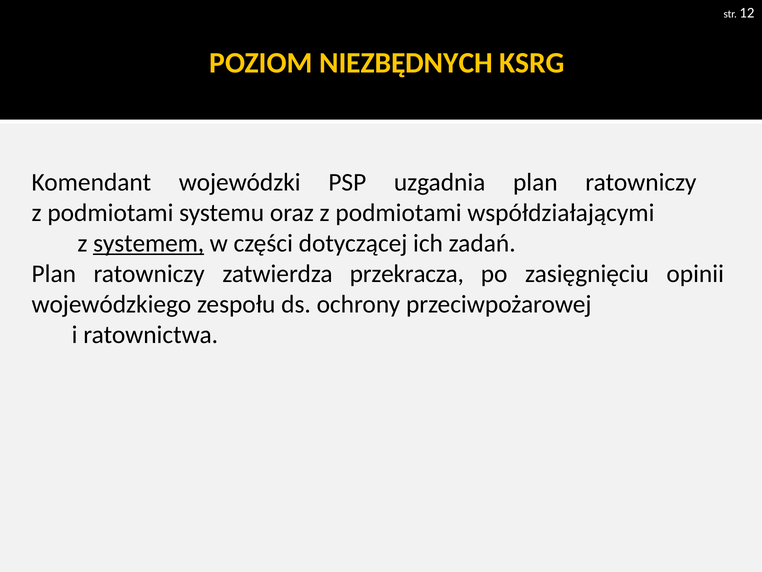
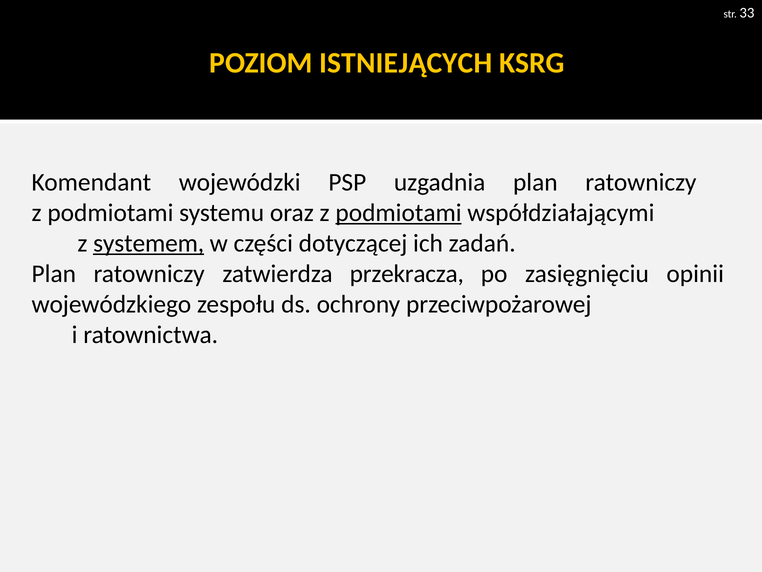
12: 12 -> 33 (747, 13)
NIEZBĘDNYCH: NIEZBĘDNYCH -> ISTNIEJĄCYCH (406, 63)
podmiotami underline: none -> present (399, 213)
